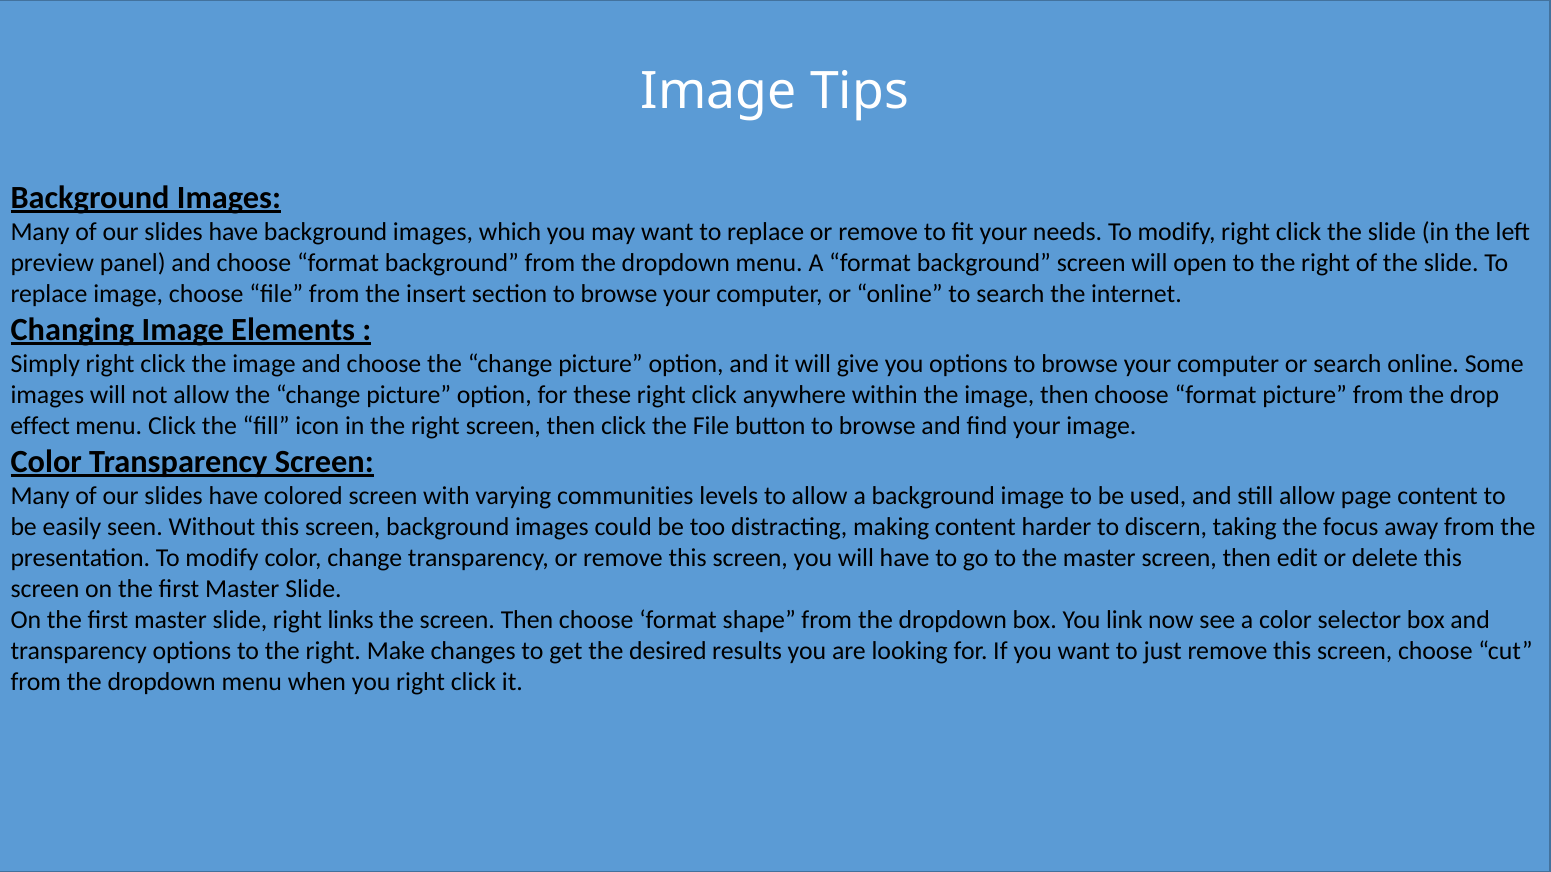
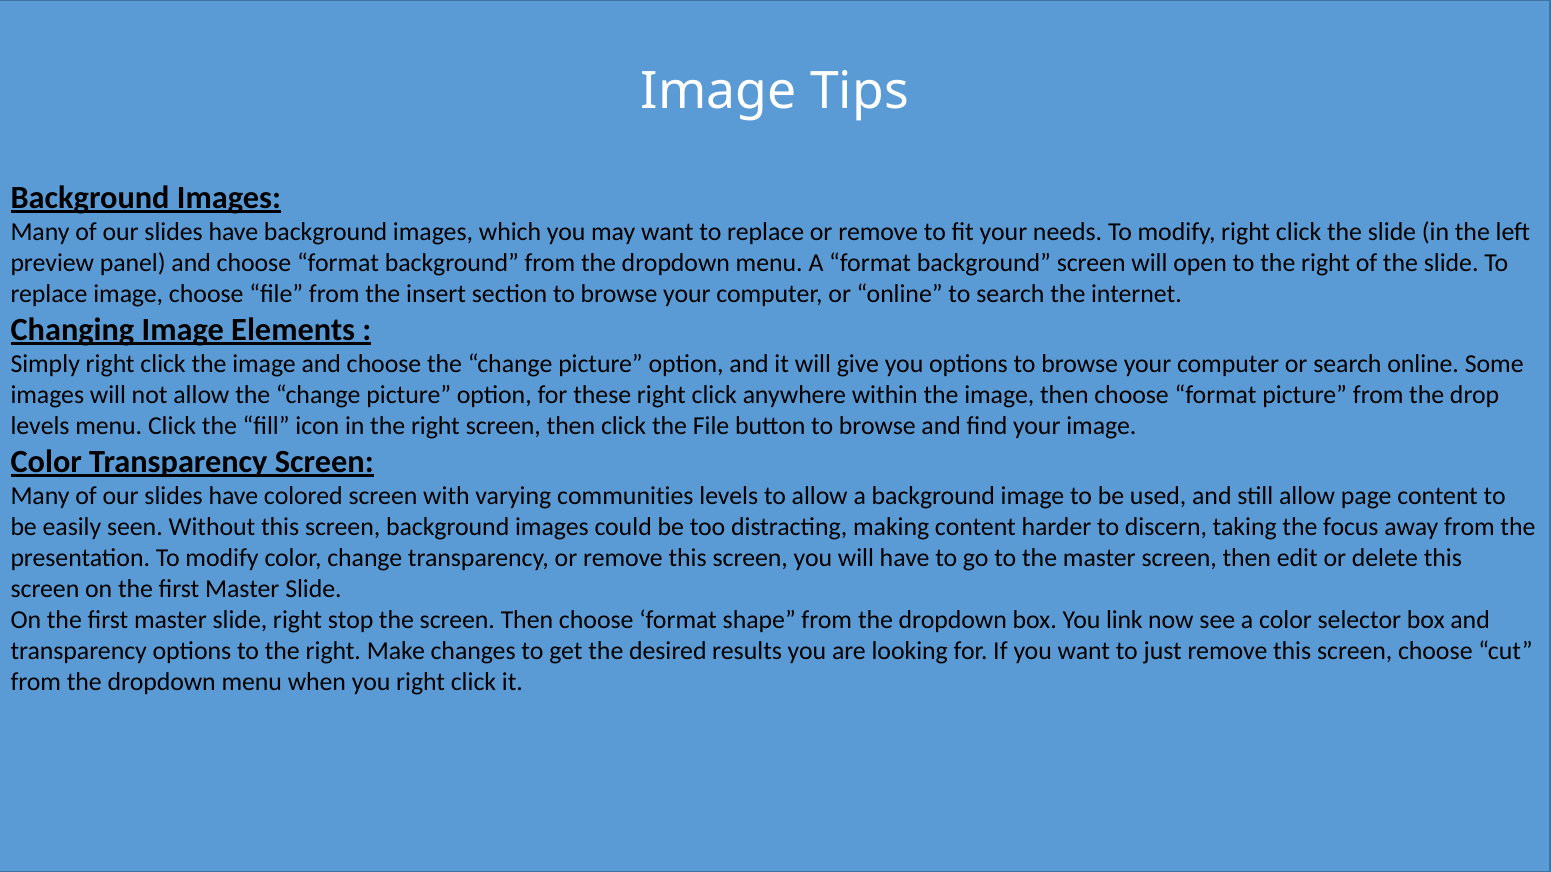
effect: effect -> levels (40, 426)
links: links -> stop (351, 620)
